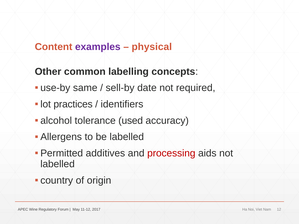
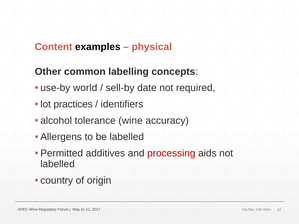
examples colour: purple -> black (98, 47)
same: same -> world (85, 88)
tolerance used: used -> wine (131, 121)
